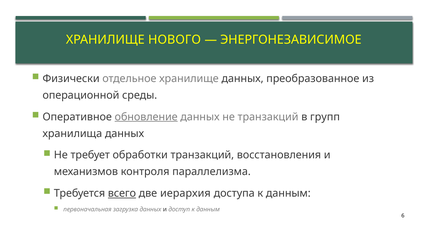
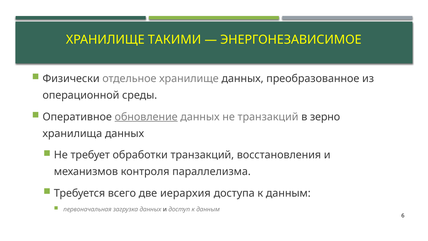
НОВОГО: НОВОГО -> ТАКИМИ (175, 40)
групп: групп -> зерно (325, 117)
всего underline: present -> none (122, 193)
